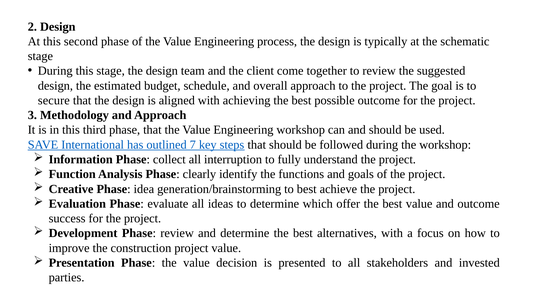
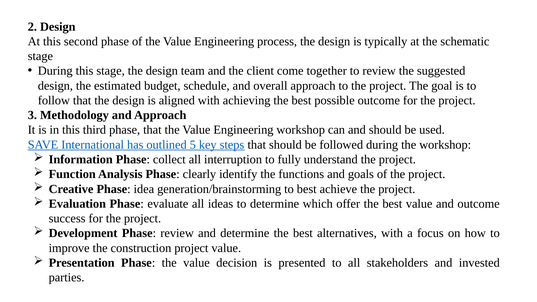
secure: secure -> follow (54, 100)
7: 7 -> 5 (193, 145)
